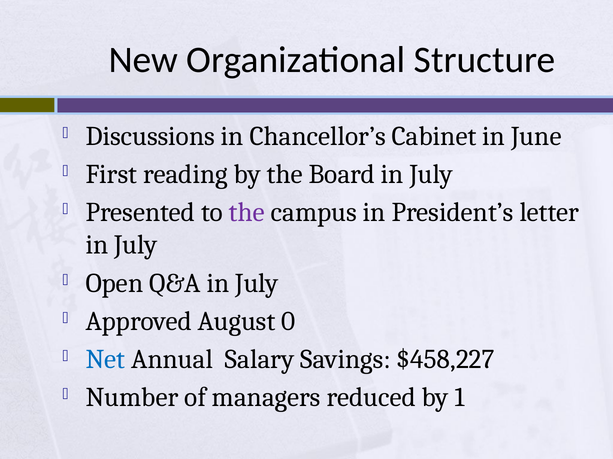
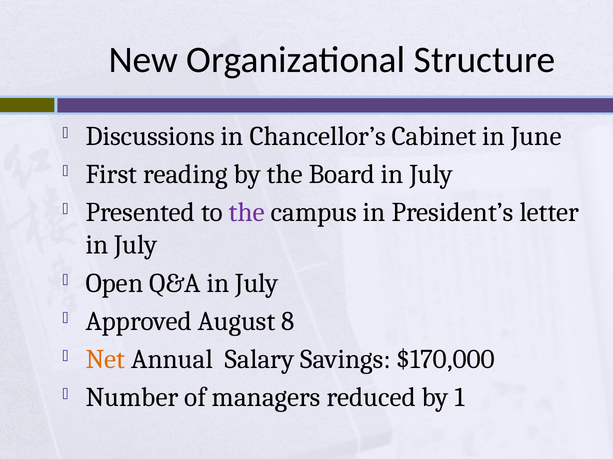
0: 0 -> 8 (288, 322)
Net colour: blue -> orange (105, 360)
$458,227: $458,227 -> $170,000 (446, 360)
